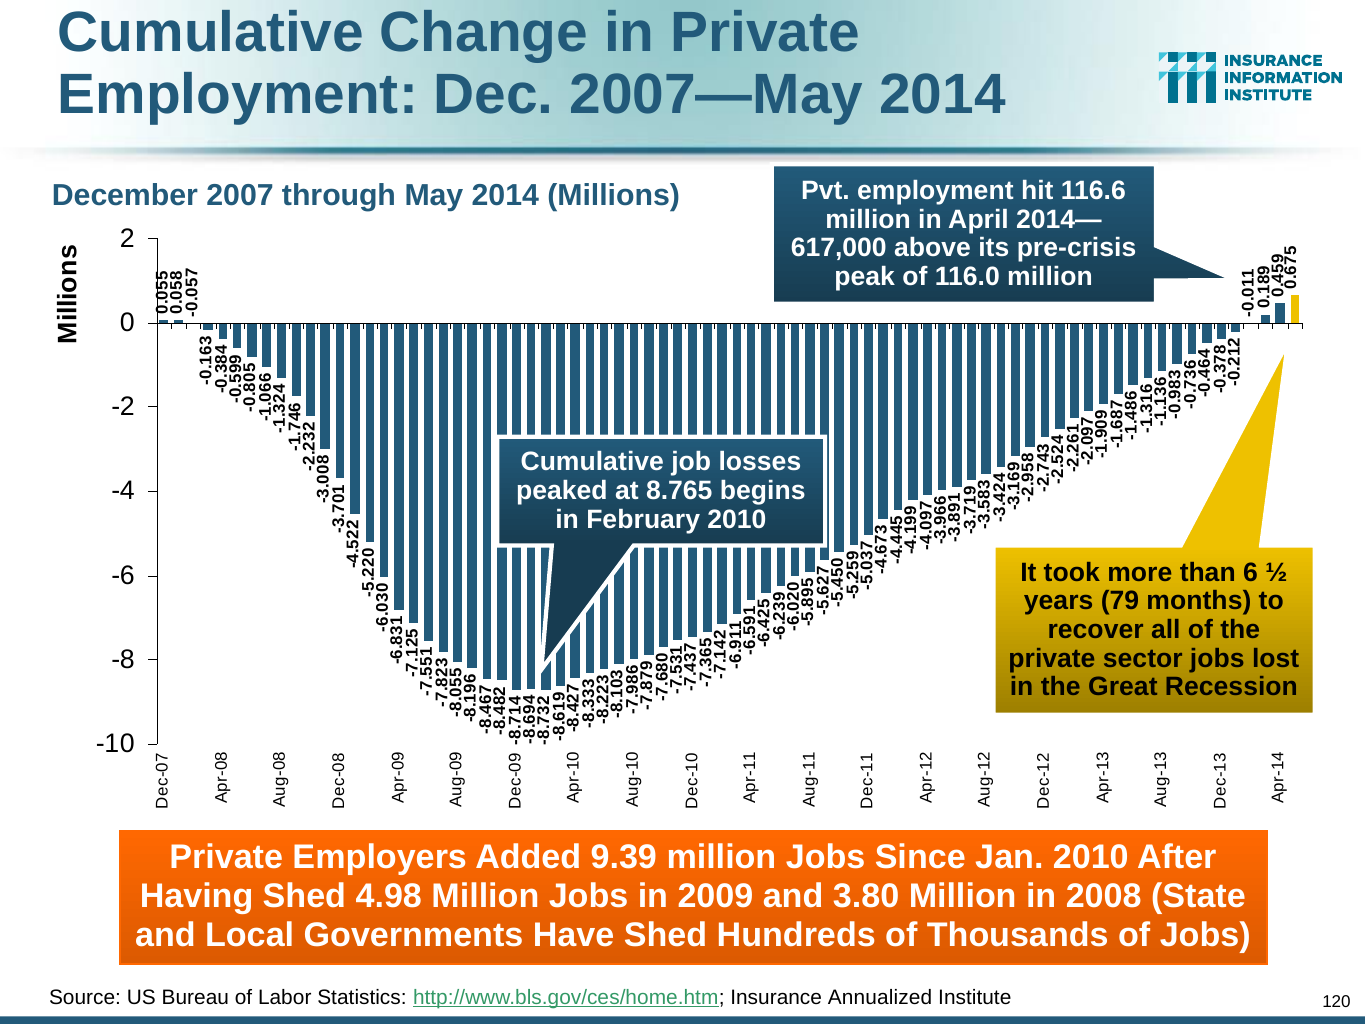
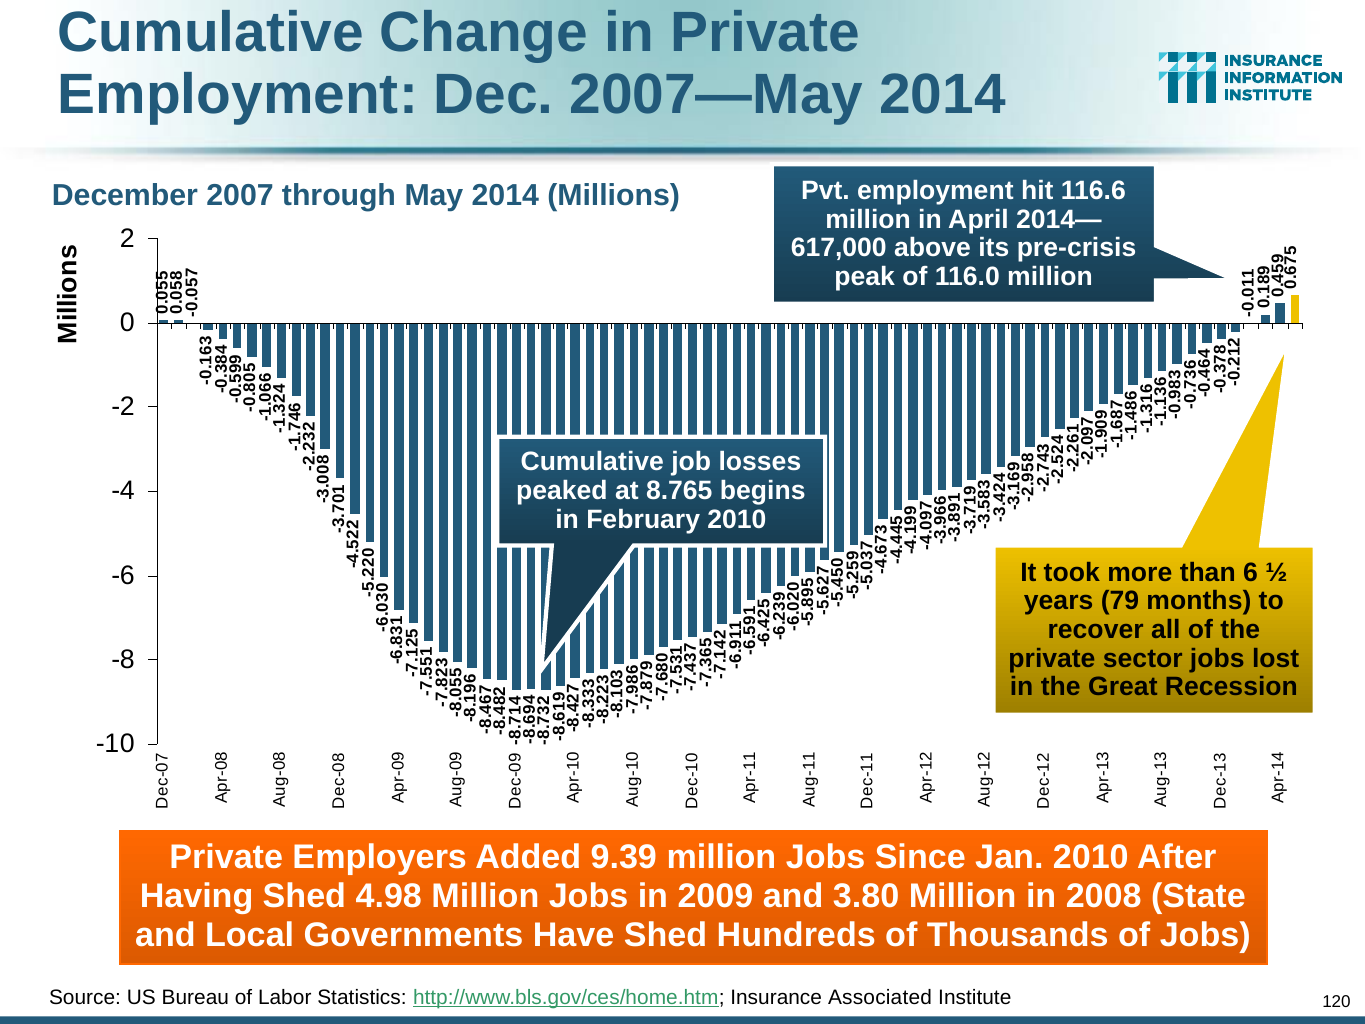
Annualized: Annualized -> Associated (880, 997)
